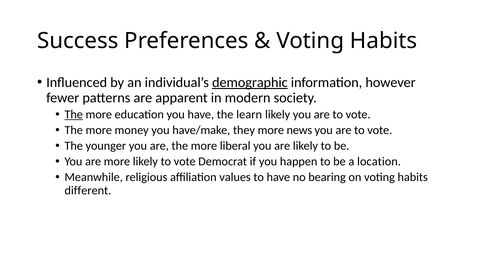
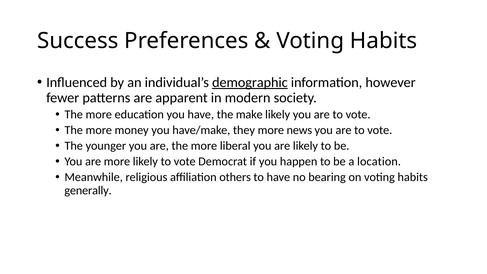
The underline: present -> none (74, 114)
learn: learn -> make (249, 114)
values: values -> others (235, 177)
different: different -> generally (88, 190)
